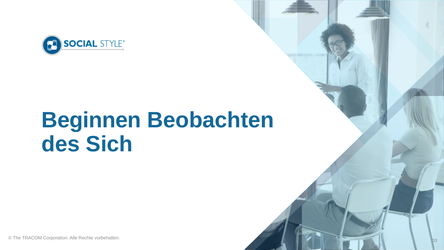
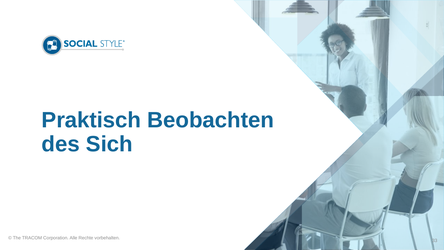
Beginnen: Beginnen -> Praktisch (91, 120)
